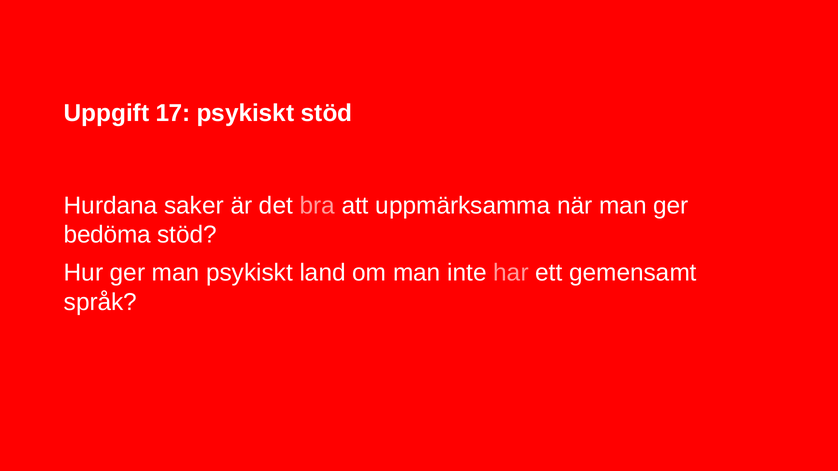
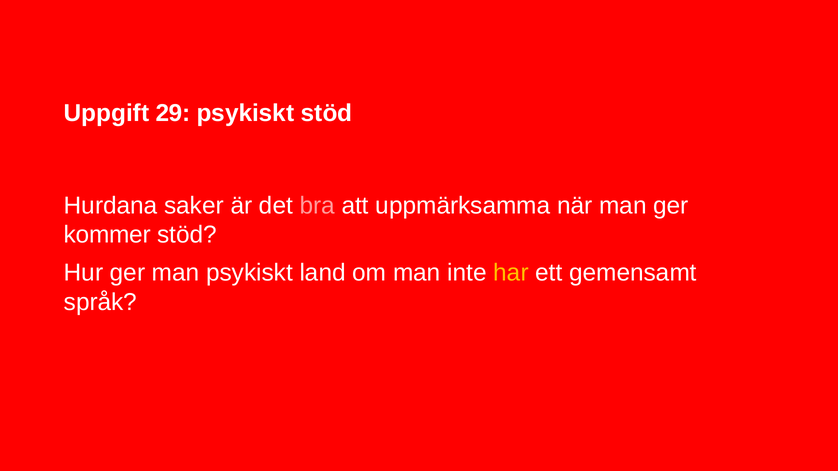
17: 17 -> 29 (173, 113)
bedöma: bedöma -> kommer (107, 235)
har colour: pink -> yellow (511, 273)
